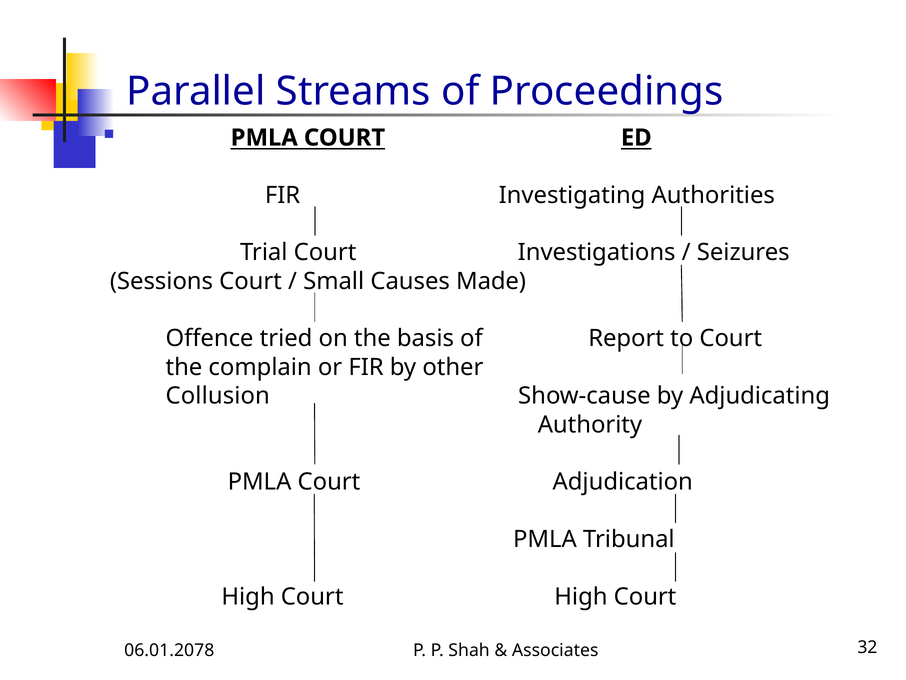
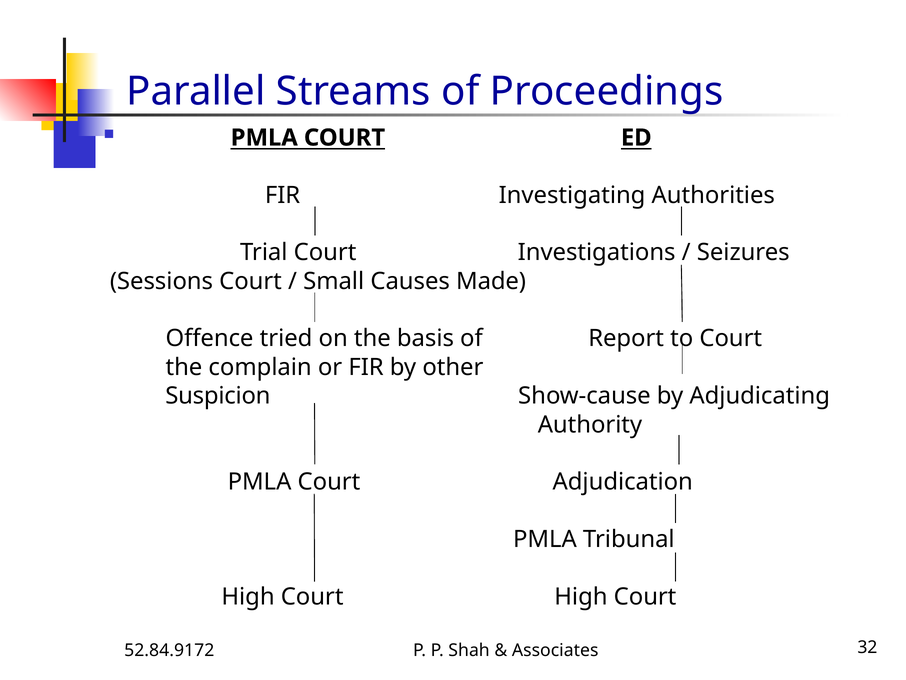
Collusion: Collusion -> Suspicion (218, 396)
06.01.2078: 06.01.2078 -> 52.84.9172 (169, 650)
